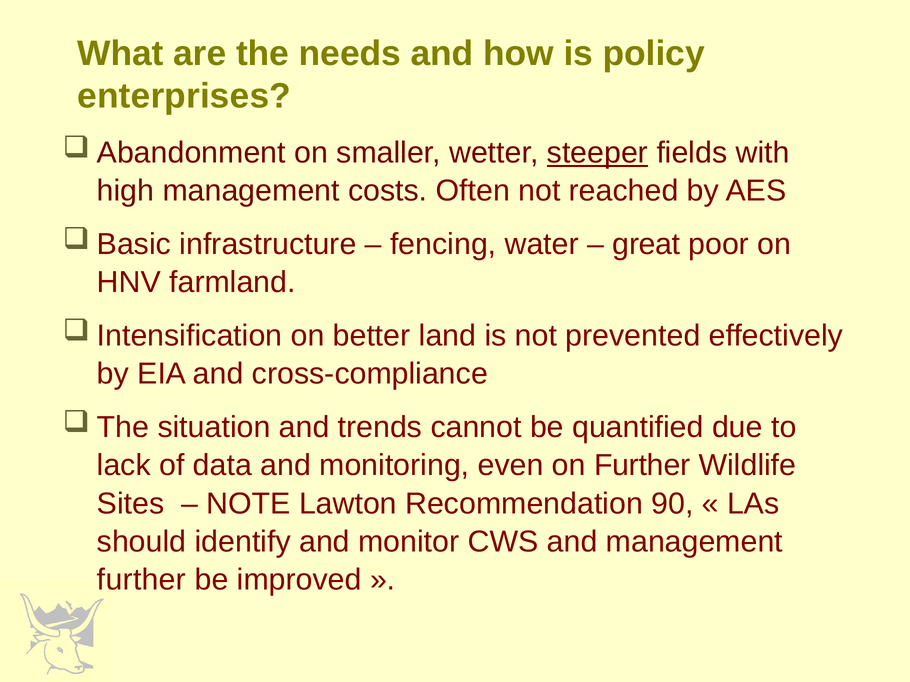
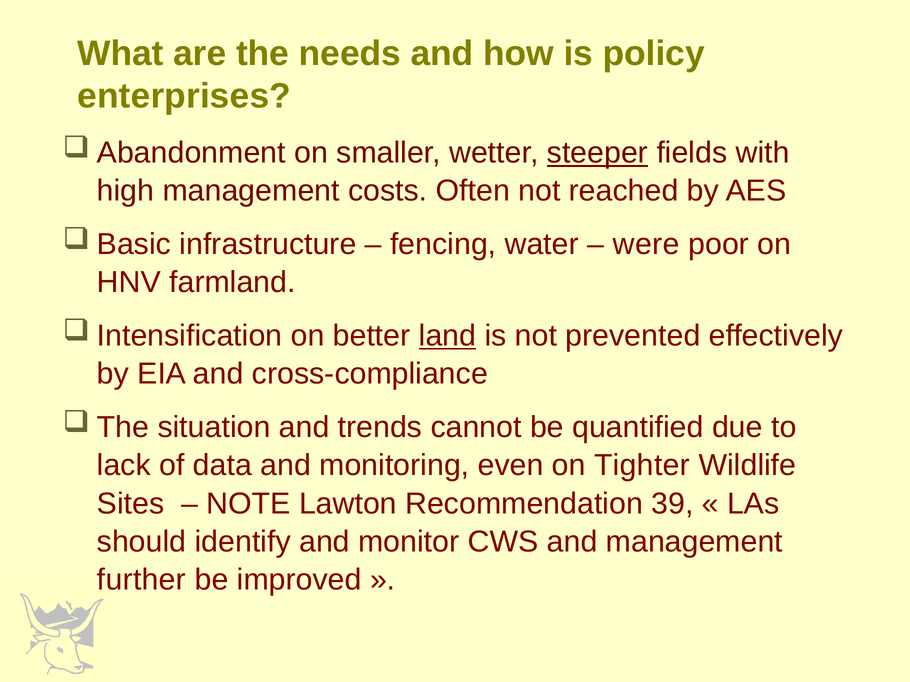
great: great -> were (646, 244)
land underline: none -> present (447, 336)
on Further: Further -> Tighter (642, 466)
90: 90 -> 39 (672, 504)
